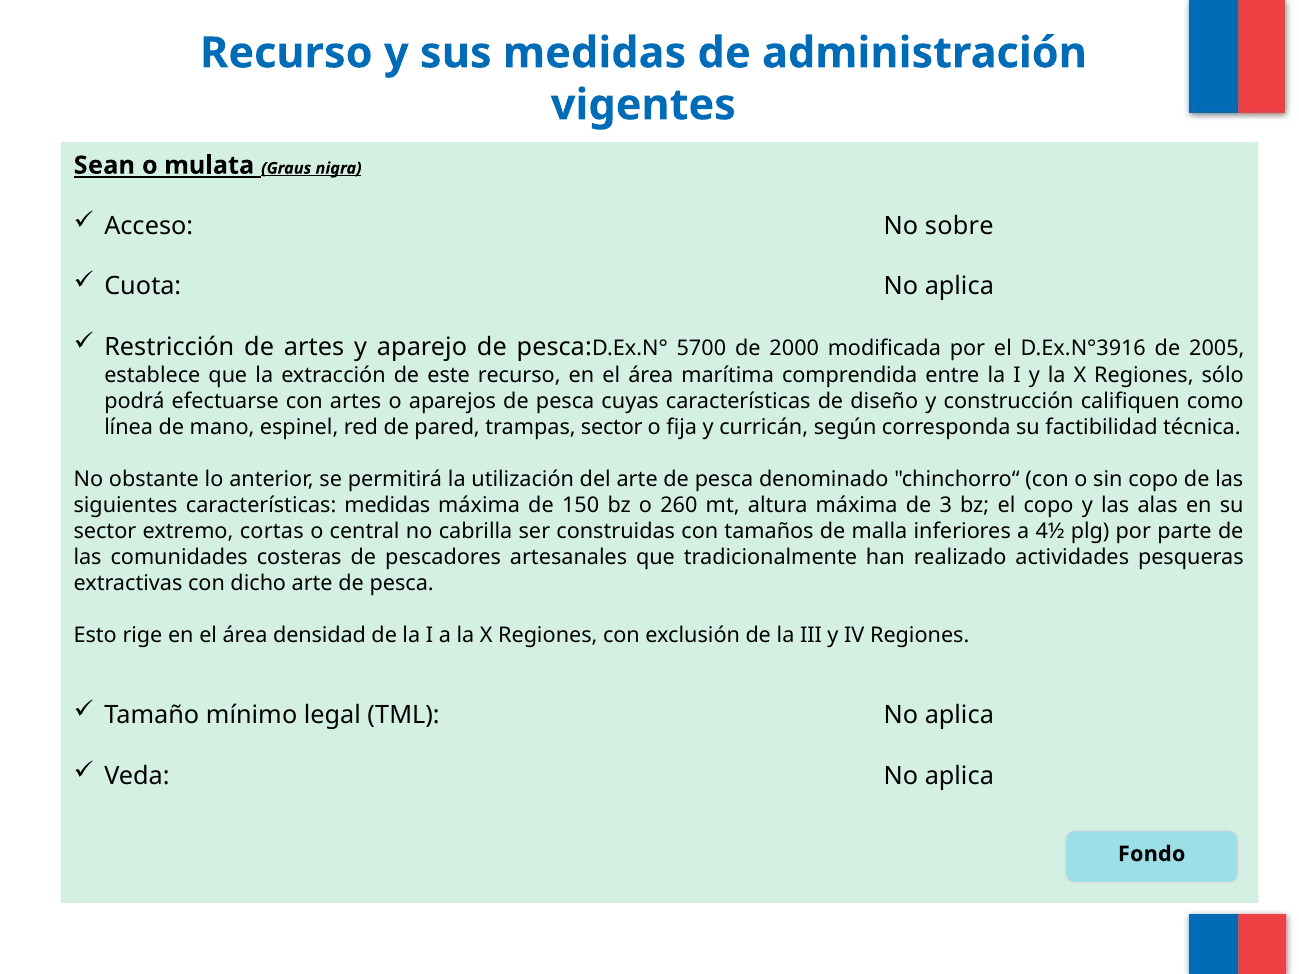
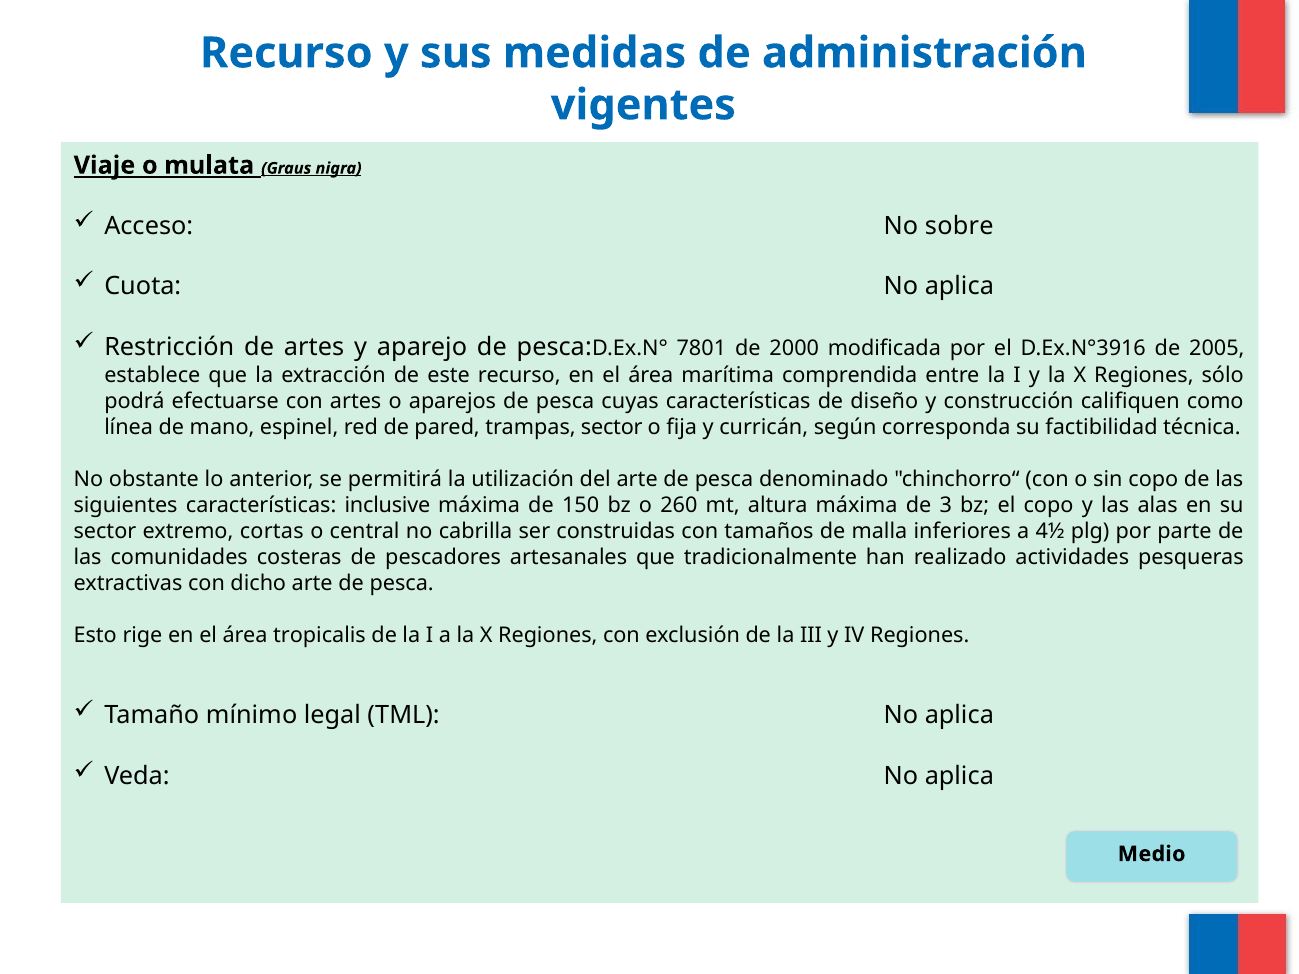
Sean: Sean -> Viaje (104, 165)
5700: 5700 -> 7801 (701, 349)
características medidas: medidas -> inclusive (387, 505)
densidad: densidad -> tropicalis (319, 635)
Fondo: Fondo -> Medio (1152, 854)
